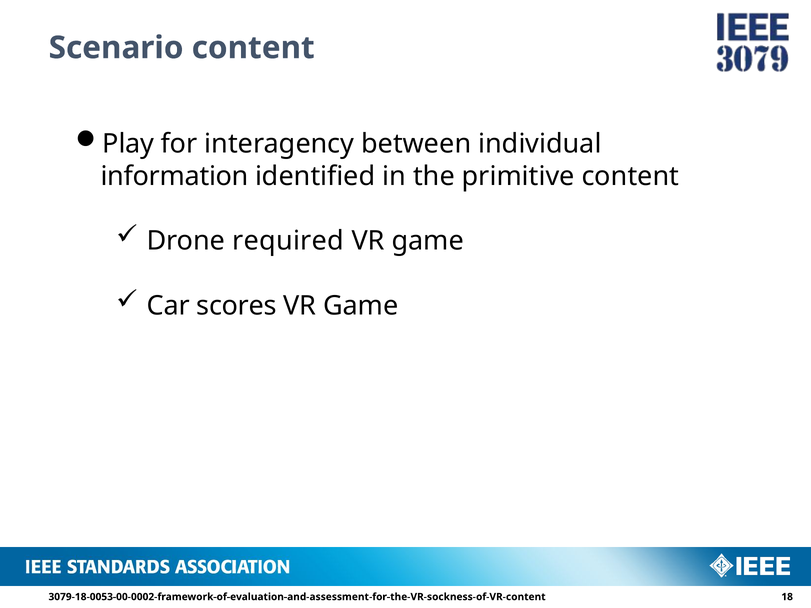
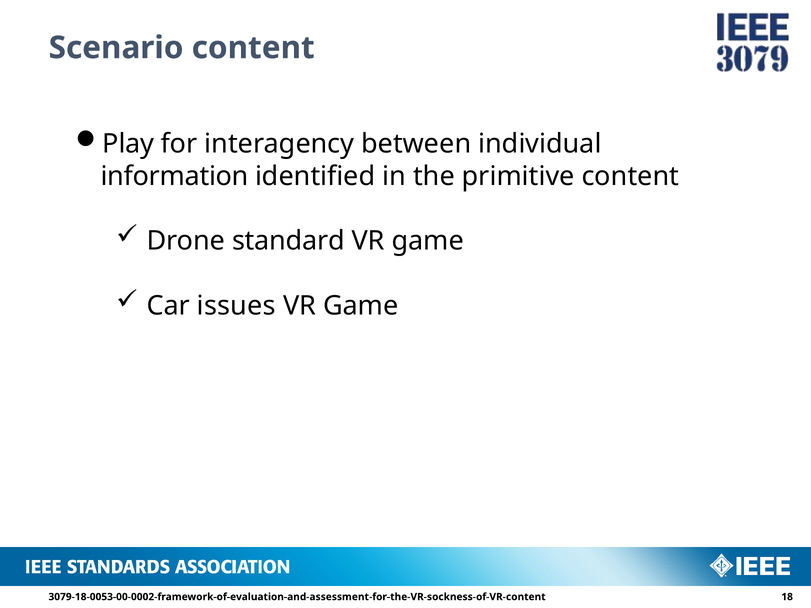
required: required -> standard (288, 241)
scores: scores -> issues (236, 306)
